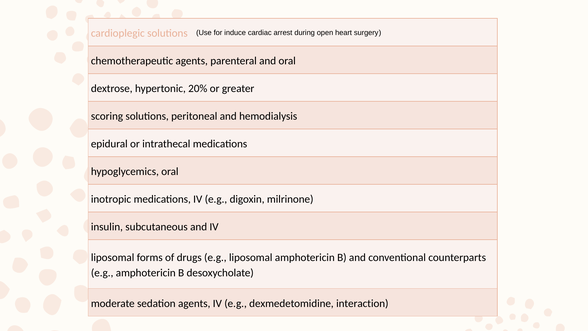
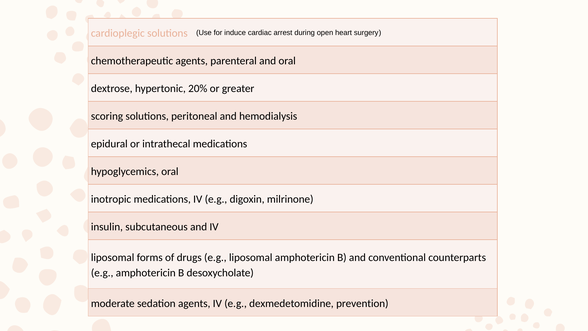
interaction: interaction -> prevention (362, 303)
